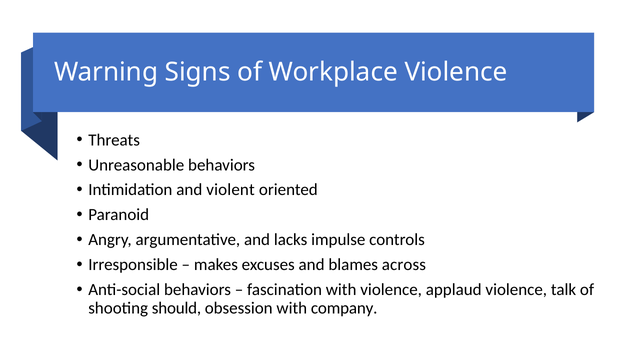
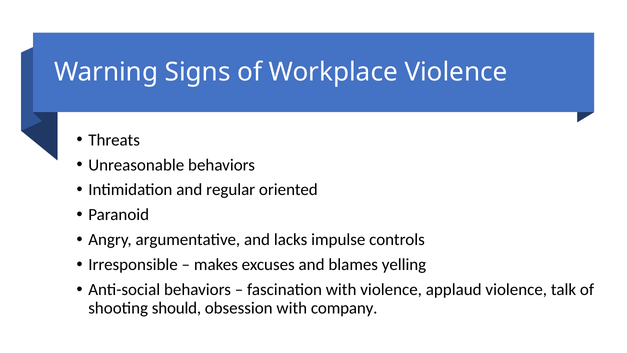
violent: violent -> regular (231, 190)
across: across -> yelling (404, 264)
